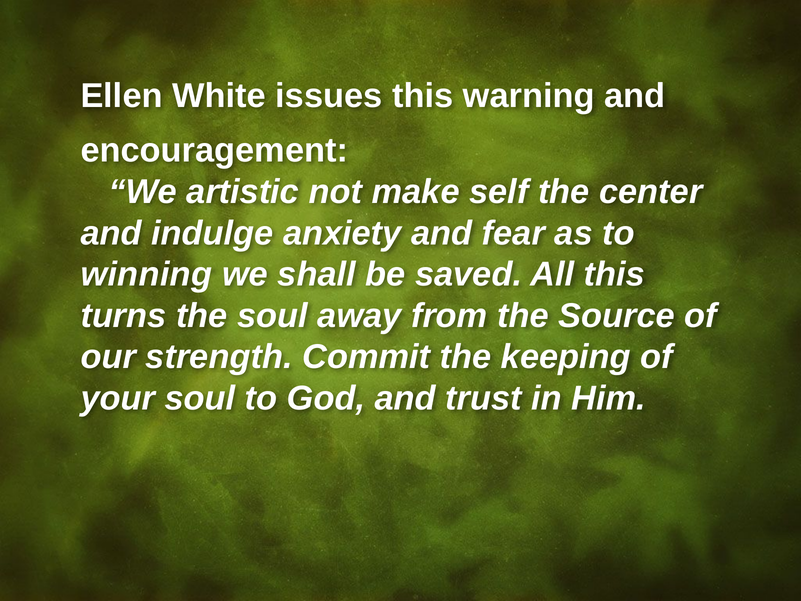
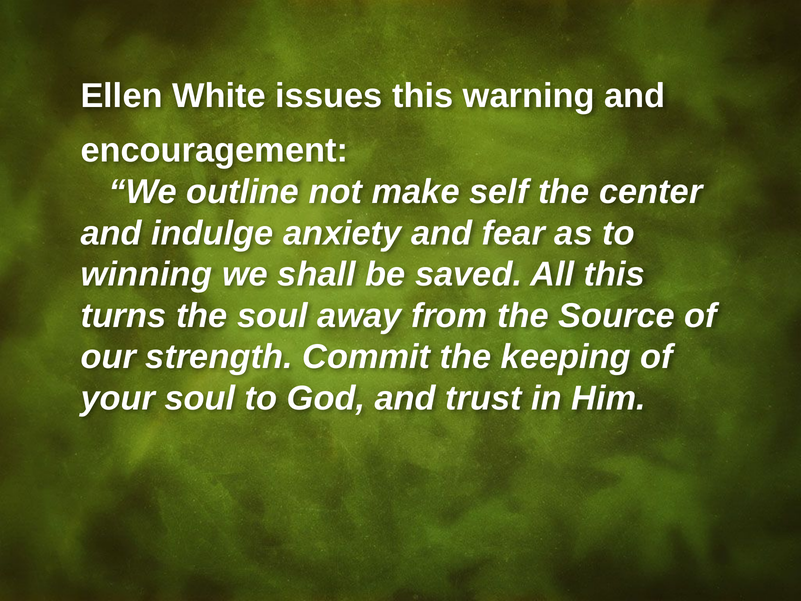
artistic: artistic -> outline (243, 192)
